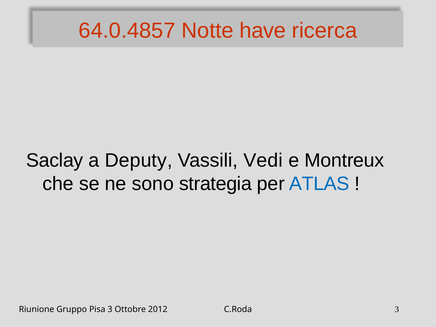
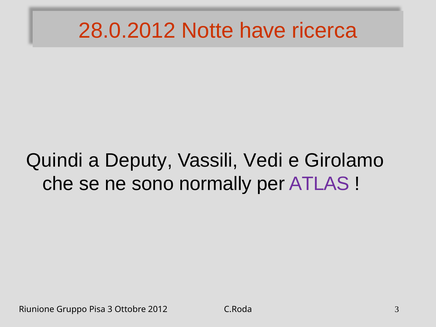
64.0.4857: 64.0.4857 -> 28.0.2012 (127, 31)
Saclay: Saclay -> Quindi (55, 160)
Montreux: Montreux -> Girolamo (344, 160)
strategia: strategia -> normally (215, 184)
ATLAS colour: blue -> purple (319, 184)
